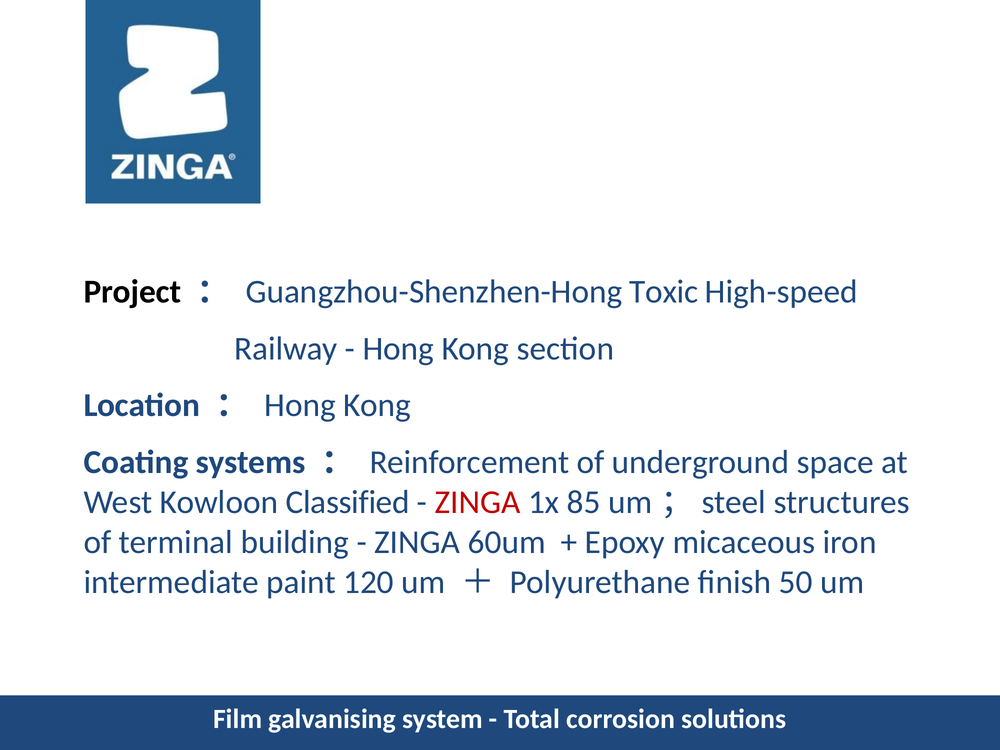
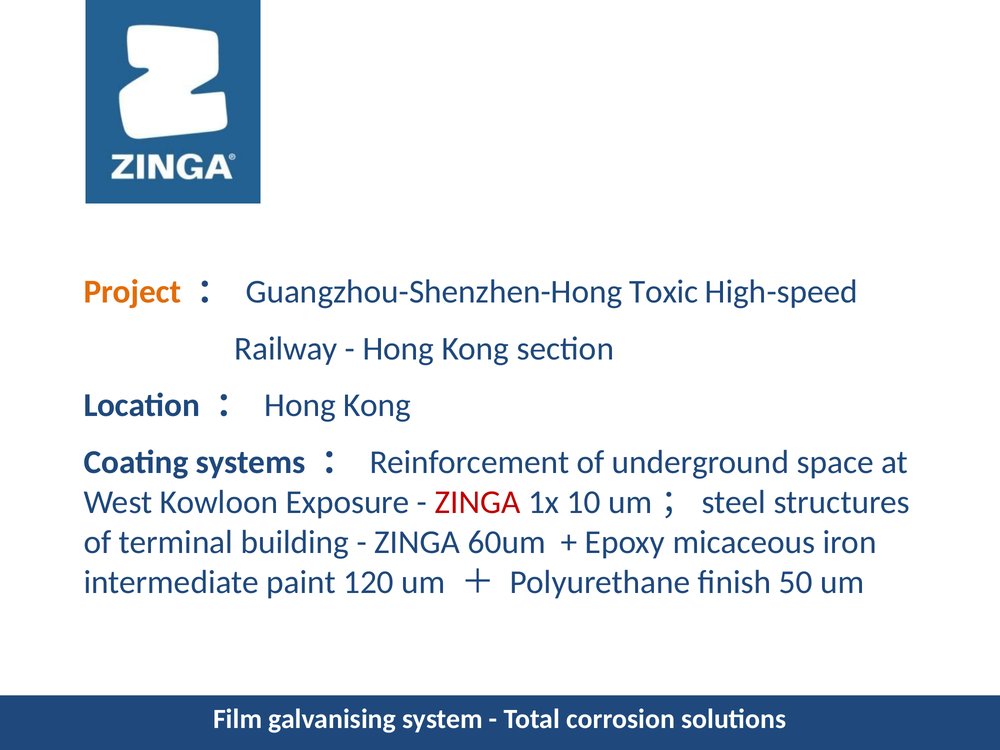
Project colour: black -> orange (132, 292)
Classified: Classified -> Exposure (348, 502)
85: 85 -> 10 (584, 502)
